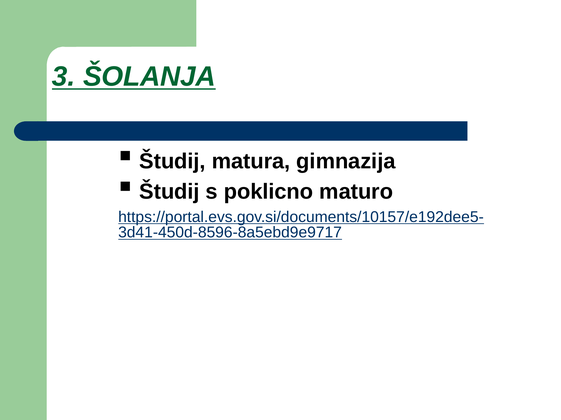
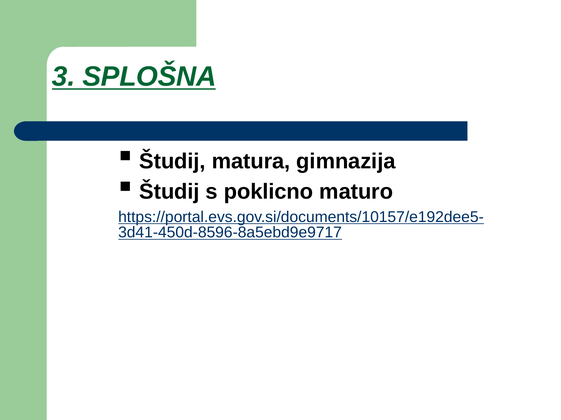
ŠOLANJA: ŠOLANJA -> SPLOŠNA (149, 77)
